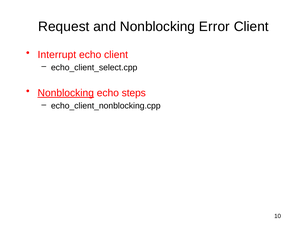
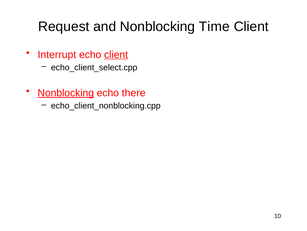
Error: Error -> Time (214, 27)
client underline: none -> present (116, 54)
steps: steps -> there (134, 93)
